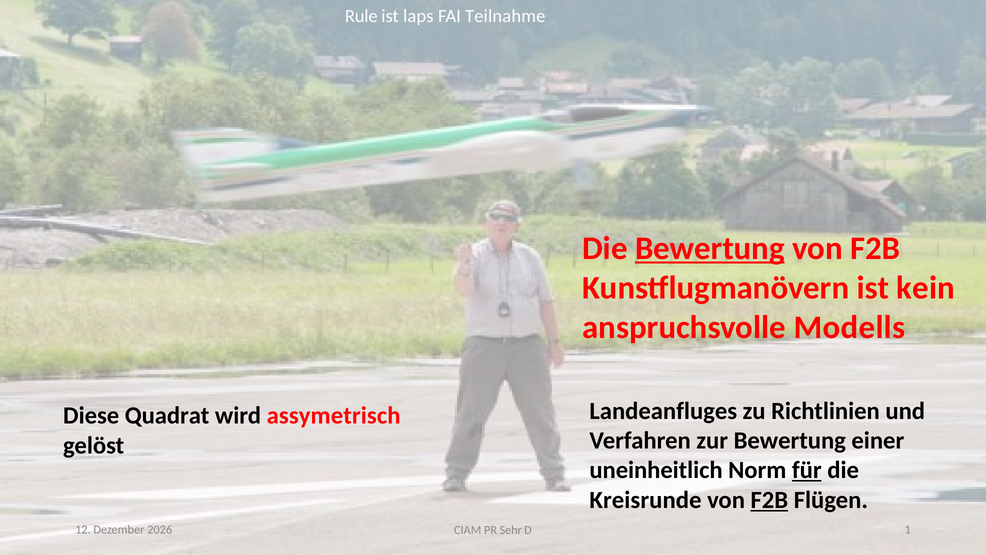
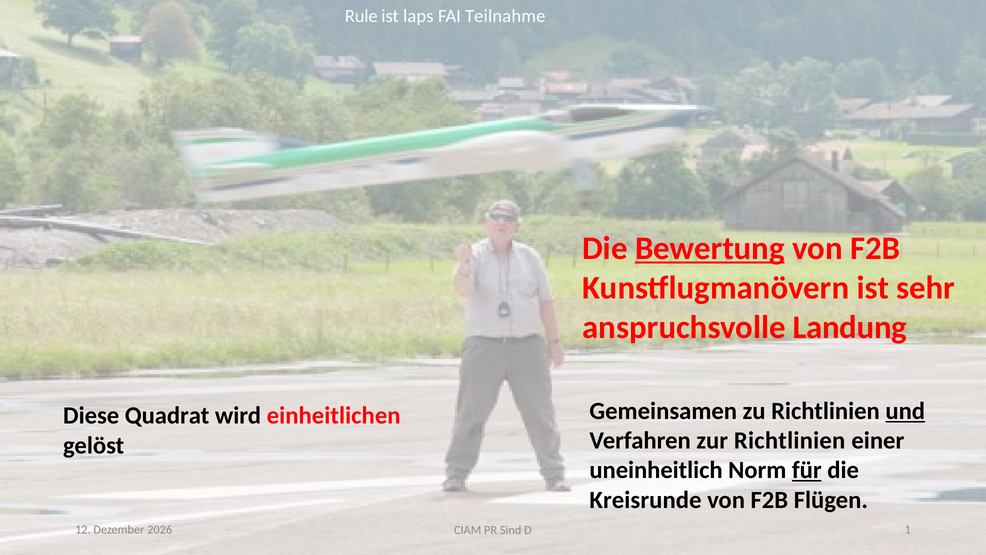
kein: kein -> sehr (926, 288)
Modells: Modells -> Landung (850, 327)
Landeanfluges: Landeanfluges -> Gemeinsamen (663, 411)
und underline: none -> present (905, 411)
assymetrisch: assymetrisch -> einheitlichen (334, 416)
zur Bewertung: Bewertung -> Richtlinien (790, 440)
F2B underline: present -> none (769, 500)
Sehr: Sehr -> Sind (511, 530)
